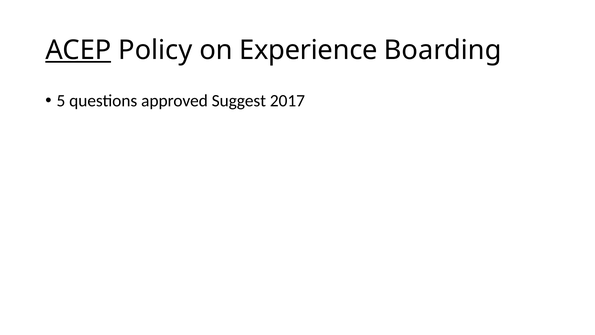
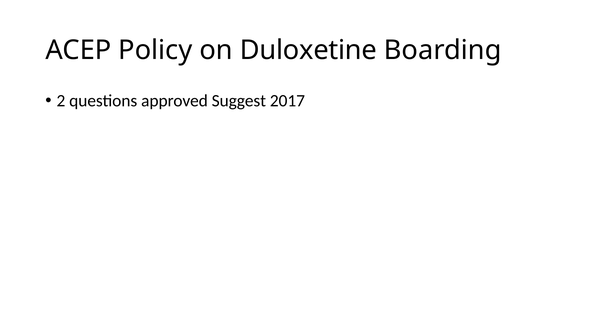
ACEP underline: present -> none (78, 50)
Experience: Experience -> Duloxetine (308, 50)
5: 5 -> 2 (61, 101)
